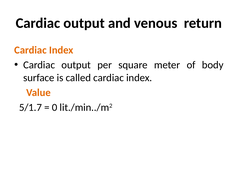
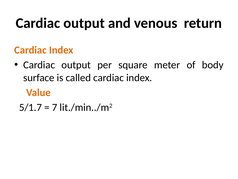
0: 0 -> 7 (55, 107)
